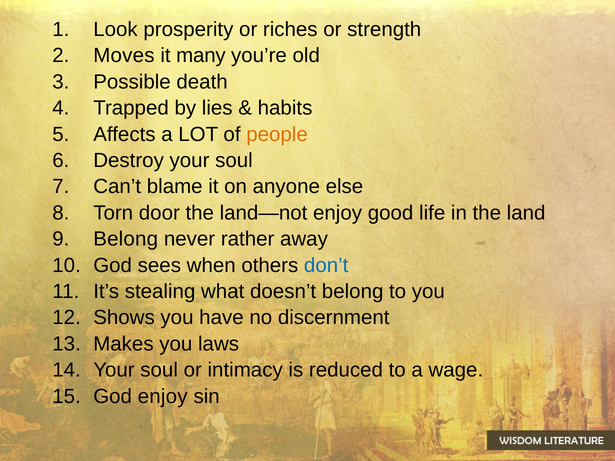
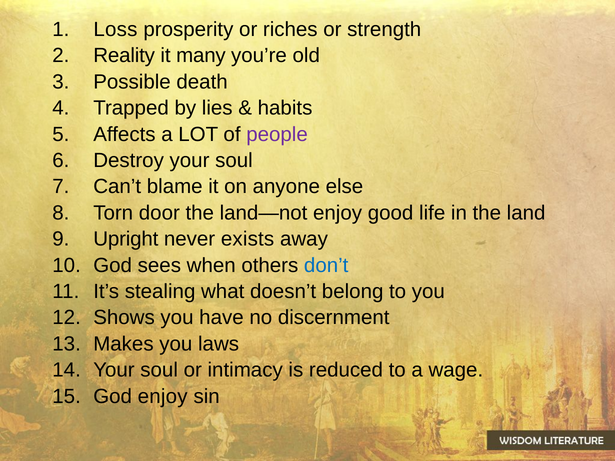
Look: Look -> Loss (115, 29)
Moves: Moves -> Reality (124, 56)
people colour: orange -> purple (277, 134)
Belong: Belong -> Upright (126, 239)
rather: rather -> exists (248, 239)
